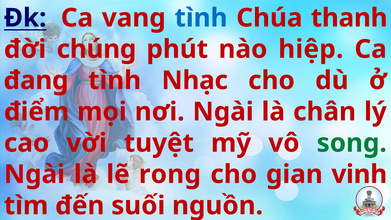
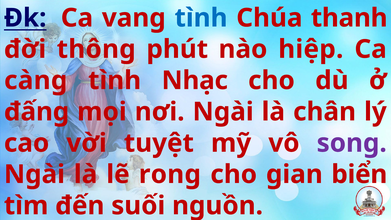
chúng: chúng -> thông (96, 49)
đang: đang -> càng (36, 80)
điểm: điểm -> đấng (37, 112)
song colour: green -> purple (352, 143)
vinh: vinh -> biển (359, 174)
